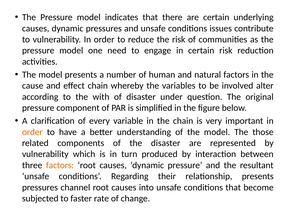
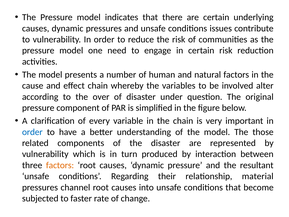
with: with -> over (101, 97)
order colour: orange -> blue (32, 132)
relationship presents: presents -> material (258, 176)
